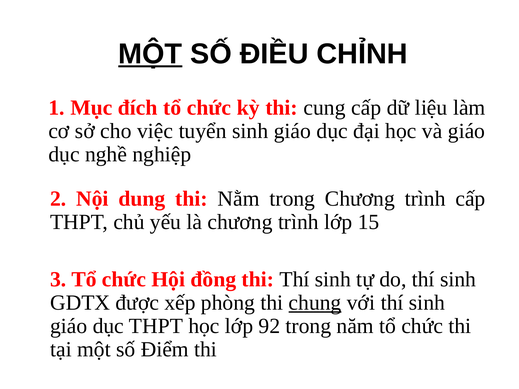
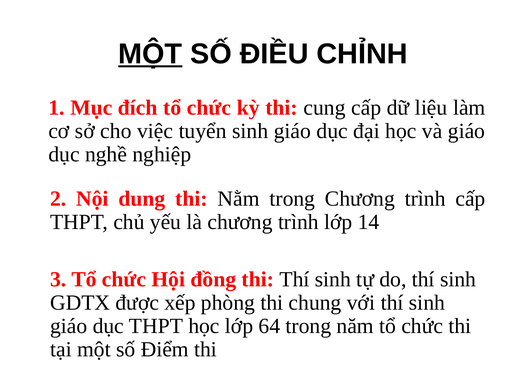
15: 15 -> 14 (369, 222)
chung underline: present -> none (315, 303)
92: 92 -> 64 (269, 326)
